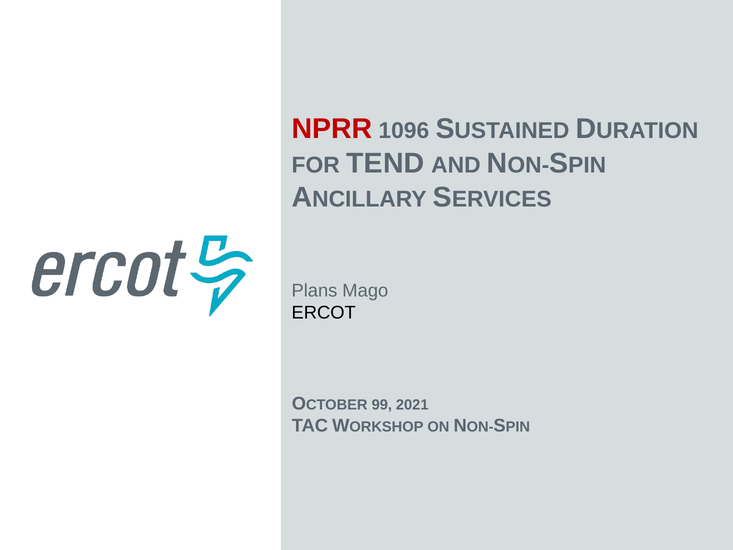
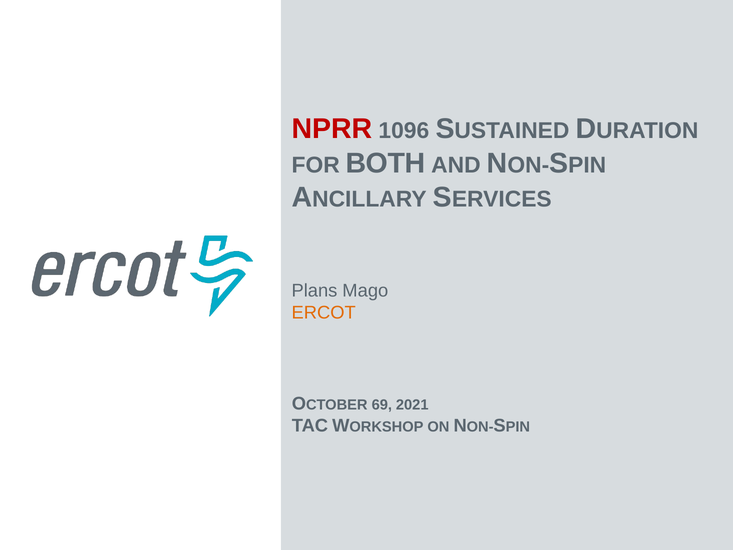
TEND: TEND -> BOTH (386, 163)
ERCOT colour: black -> orange (324, 313)
99: 99 -> 69 (382, 405)
